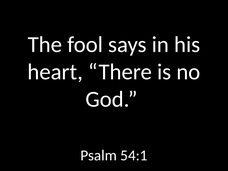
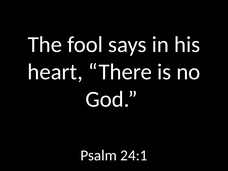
54:1: 54:1 -> 24:1 (134, 155)
